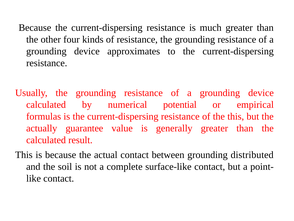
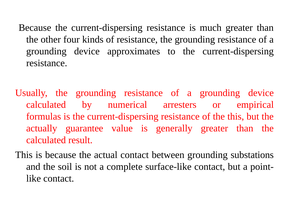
potential: potential -> arresters (180, 104)
distributed: distributed -> substations (252, 155)
